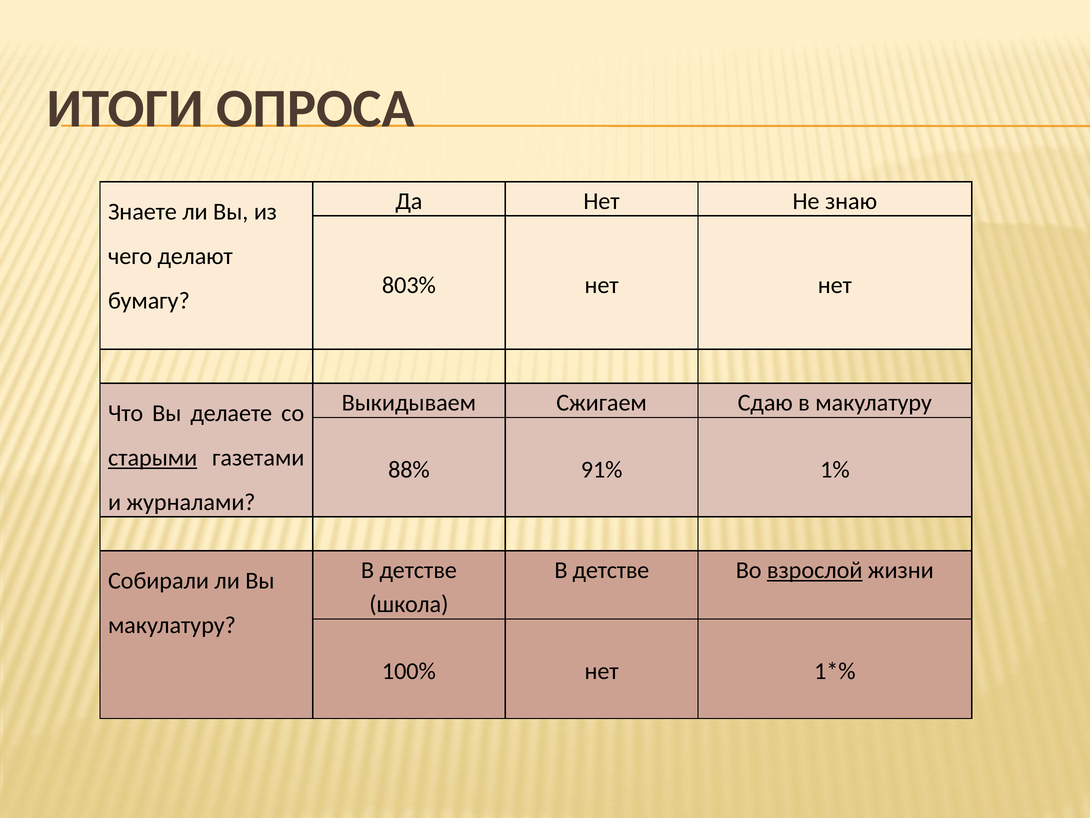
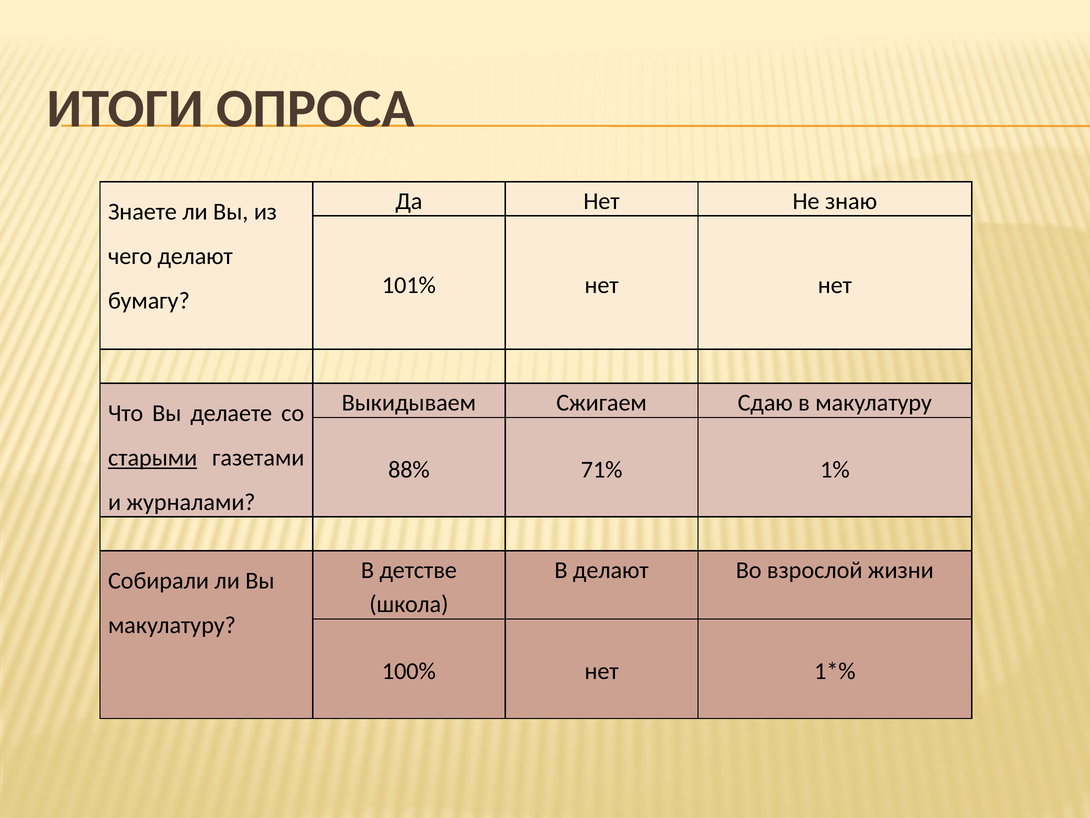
803%: 803% -> 101% (409, 285)
91%: 91% -> 71% (602, 469)
детстве: детстве -> делают (611, 570)
взрослой underline: present -> none (815, 570)
